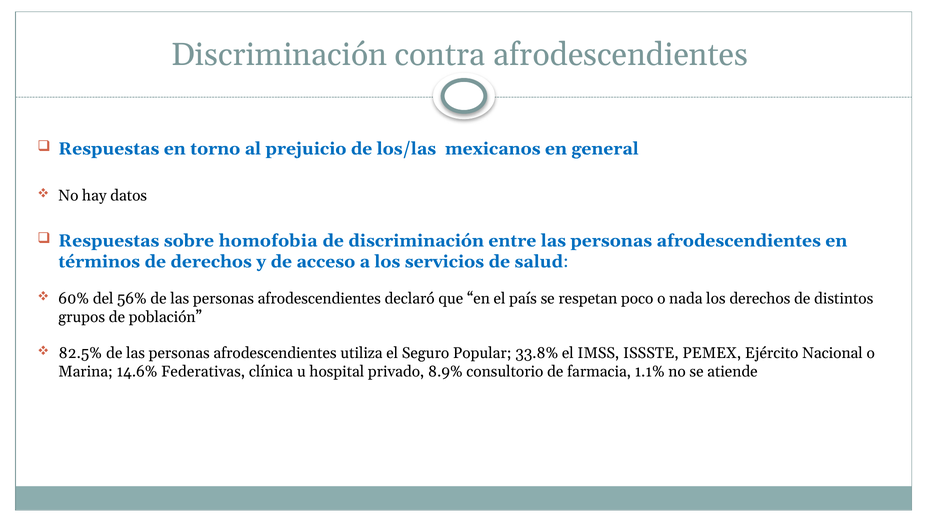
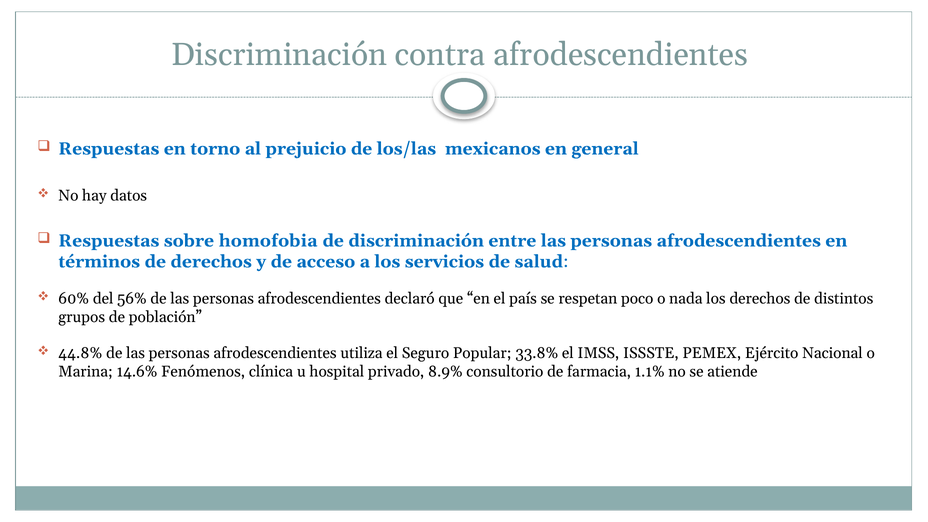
82.5%: 82.5% -> 44.8% (80, 353)
Federativas: Federativas -> Fenómenos (203, 372)
